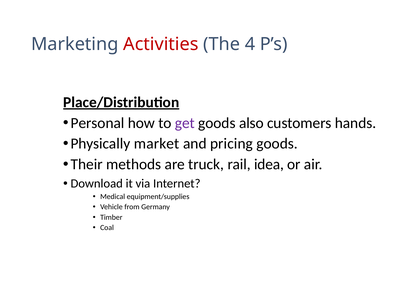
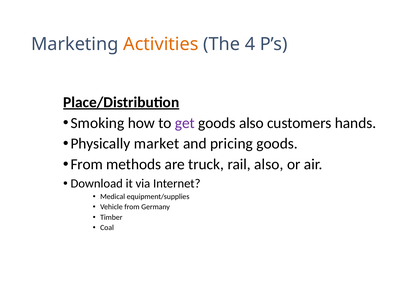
Activities colour: red -> orange (161, 44)
Personal: Personal -> Smoking (97, 123)
Their: Their -> From (87, 164)
rail idea: idea -> also (269, 164)
